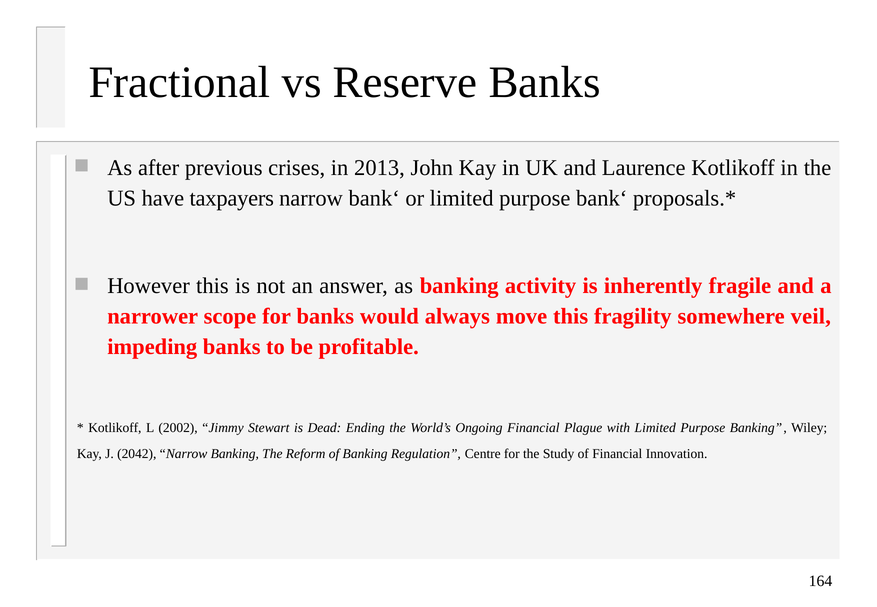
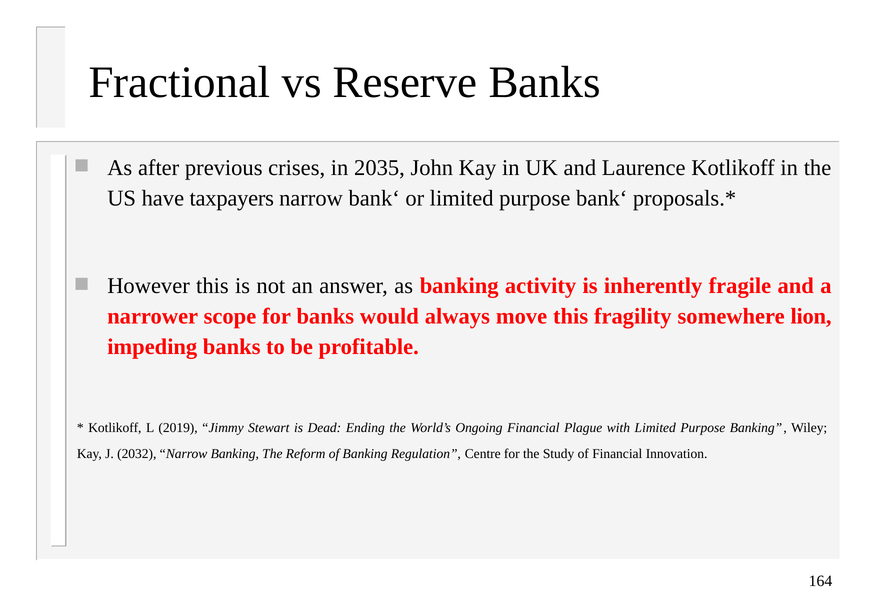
2013: 2013 -> 2035 (379, 168)
veil: veil -> lion (811, 317)
2002: 2002 -> 2019 (178, 428)
2042: 2042 -> 2032 (137, 454)
